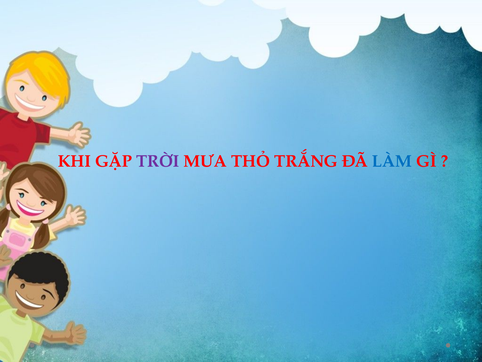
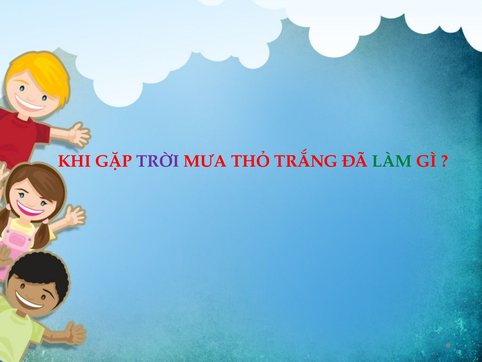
LÀM colour: blue -> green (392, 161)
